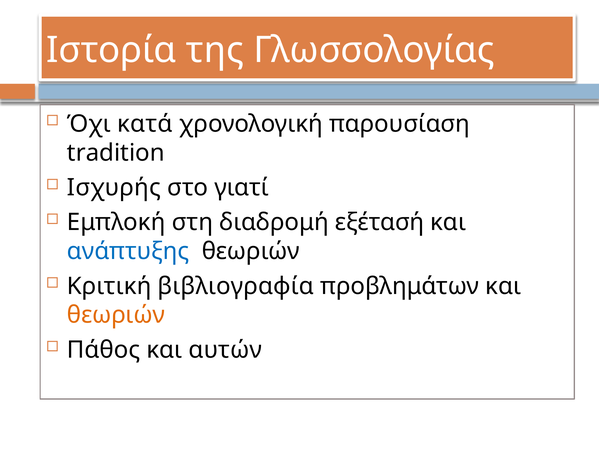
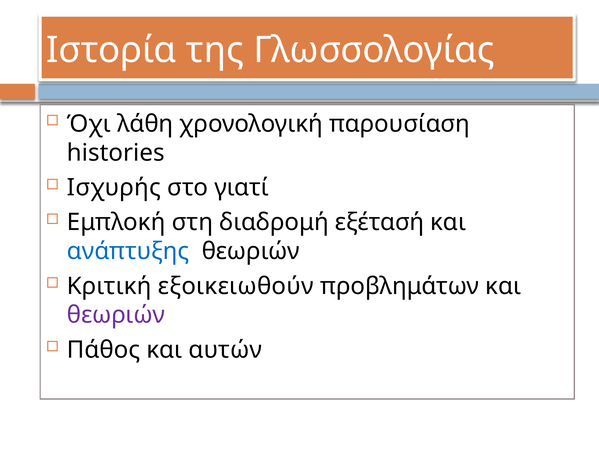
κατά: κατά -> λάθη (145, 124)
tradition: tradition -> histories (116, 153)
βιβλιογραφία: βιβλιογραφία -> εξοικειωθούν (236, 286)
θεωριών colour: orange -> purple (116, 315)
